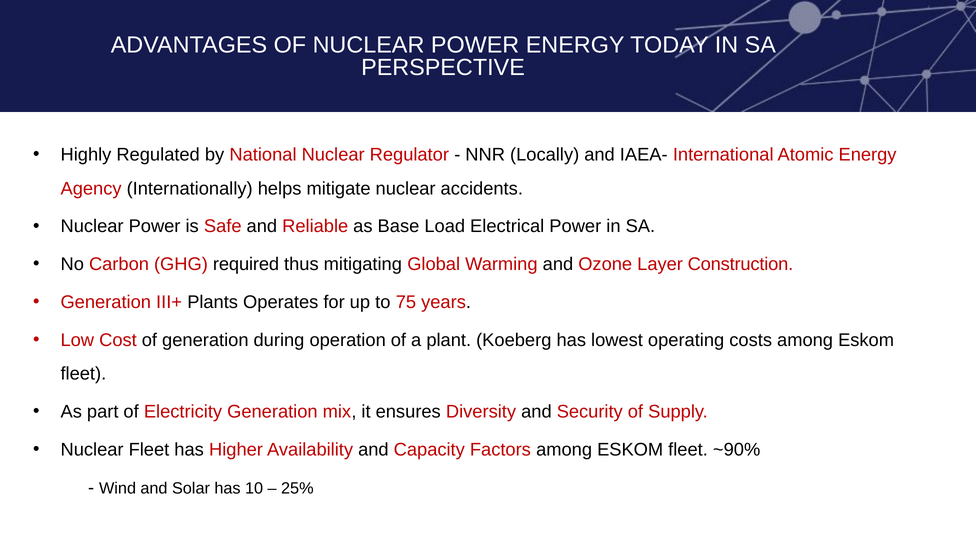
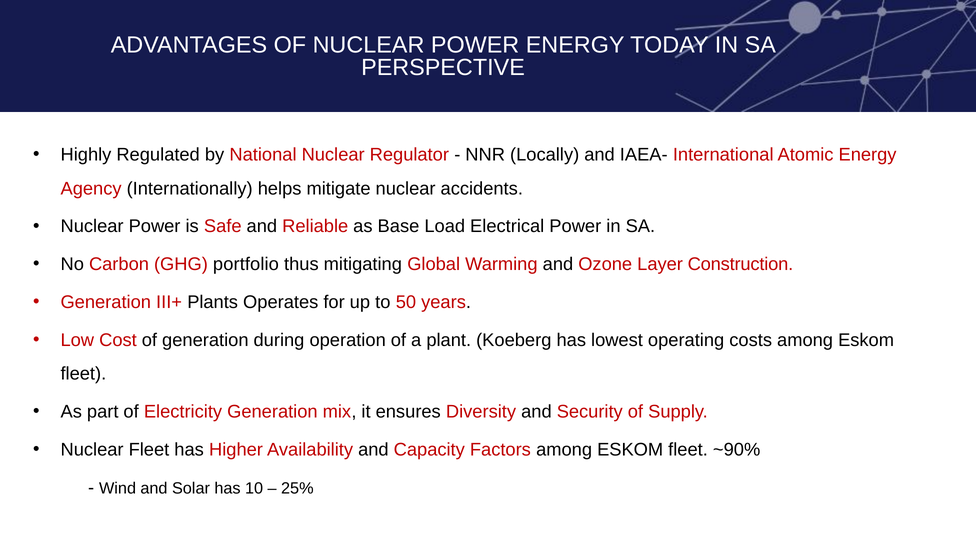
required: required -> portfolio (246, 264)
75: 75 -> 50 (406, 302)
